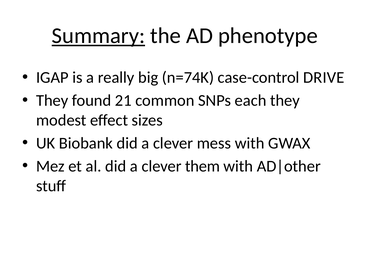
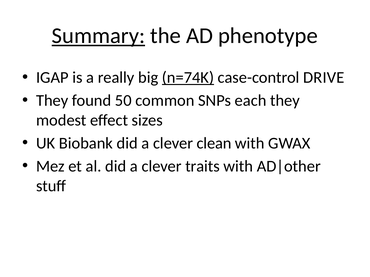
n=74K underline: none -> present (188, 78)
21: 21 -> 50 (123, 101)
mess: mess -> clean (214, 143)
them: them -> traits (203, 166)
